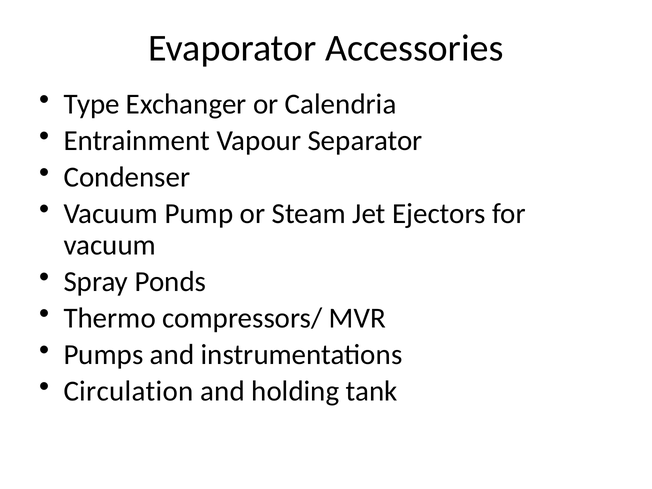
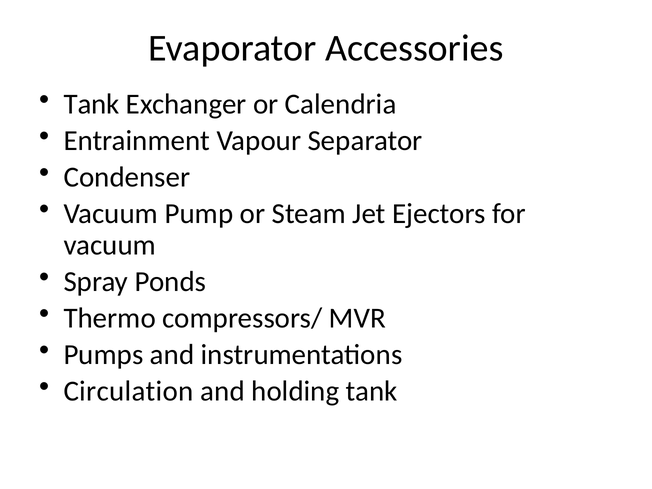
Type: Type -> Tank (92, 104)
